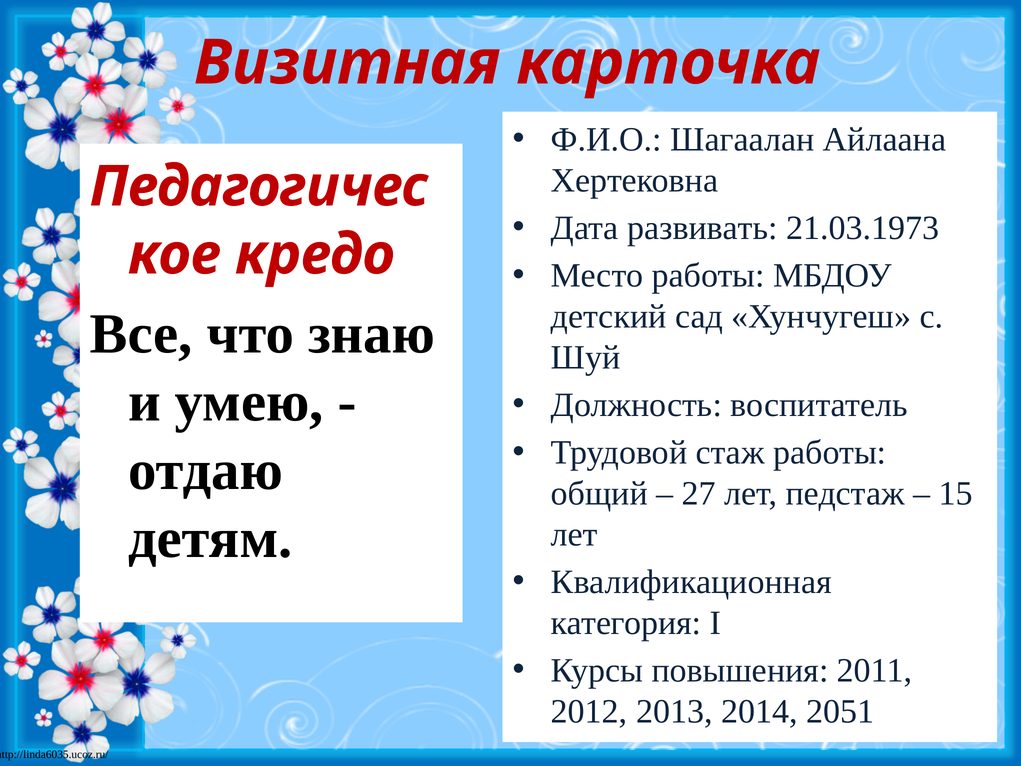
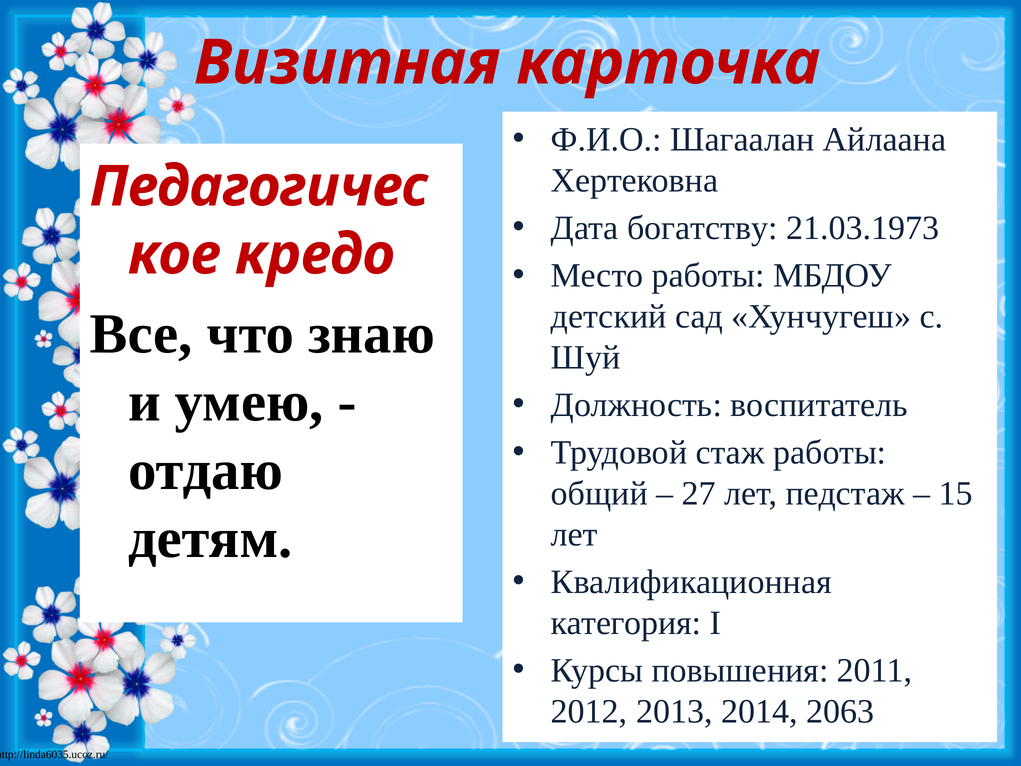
развивать: развивать -> богатству (702, 228)
2051: 2051 -> 2063 (840, 711)
